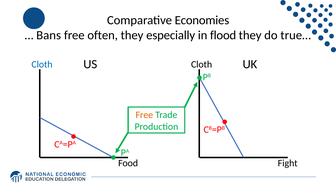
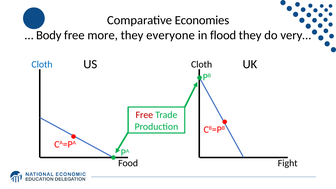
Bans: Bans -> Body (49, 35)
often: often -> more (103, 35)
especially: especially -> everyone (171, 35)
true…: true… -> very… (296, 35)
Free colour: orange -> red (144, 115)
